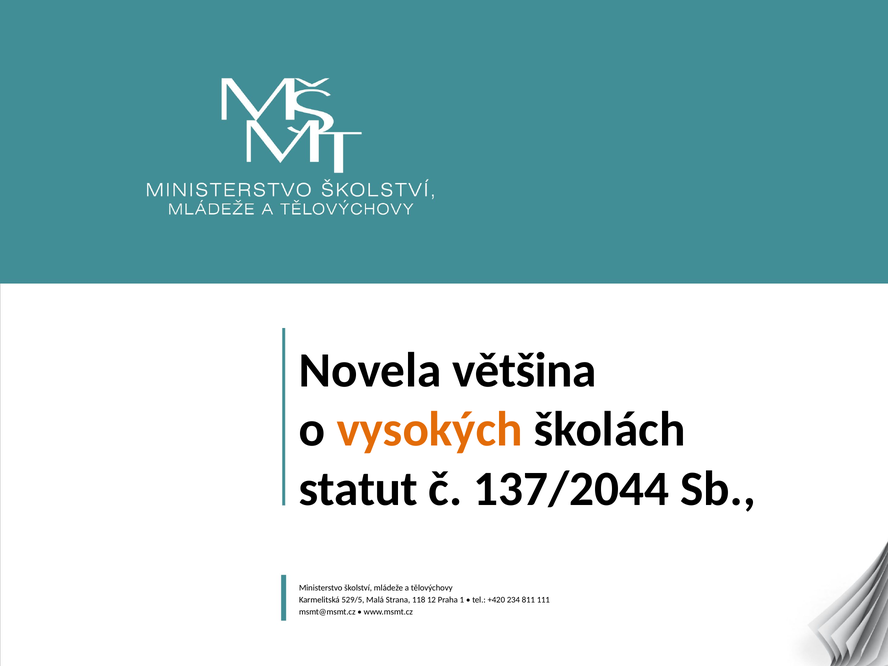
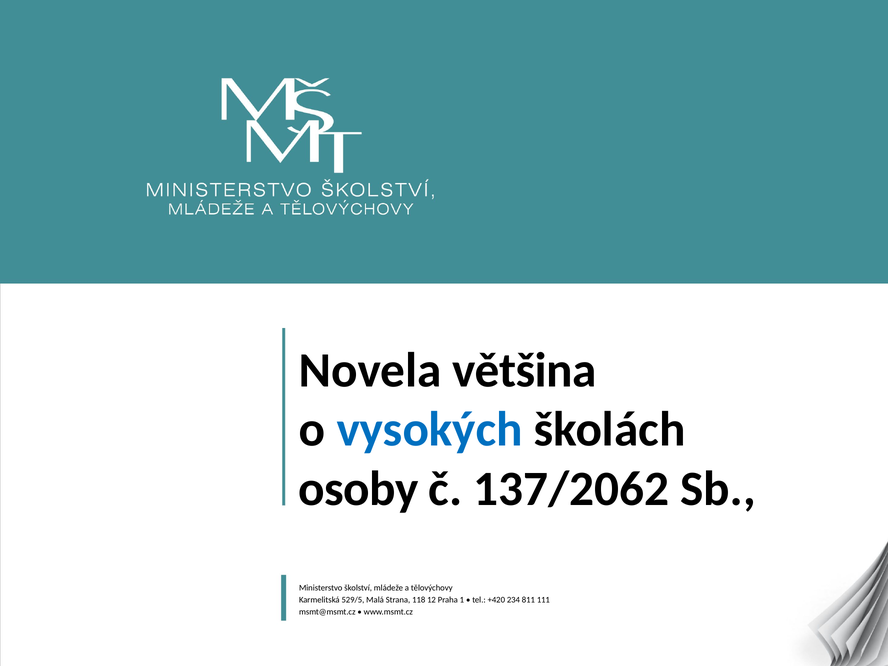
vysokých colour: orange -> blue (430, 430)
statut: statut -> osoby (358, 489)
137/2044: 137/2044 -> 137/2062 (571, 489)
